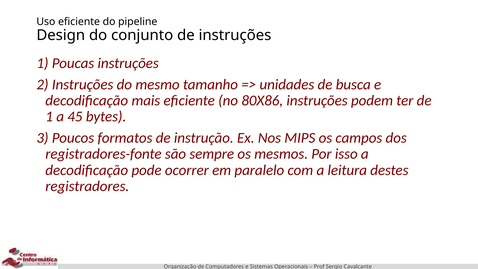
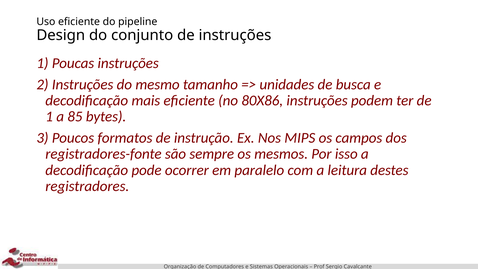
45: 45 -> 85 (75, 117)
